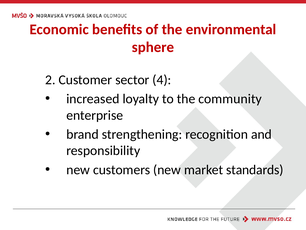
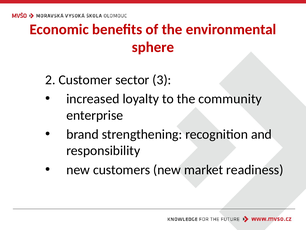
4: 4 -> 3 (162, 80)
standards: standards -> readiness (255, 169)
